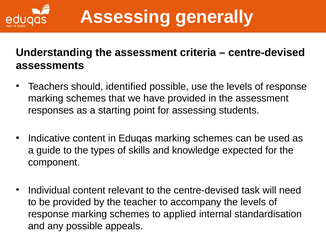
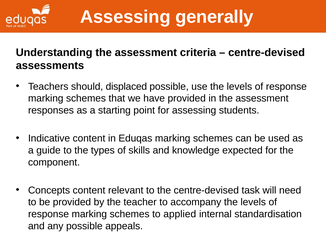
identified: identified -> displaced (126, 86)
Individual: Individual -> Concepts (49, 190)
